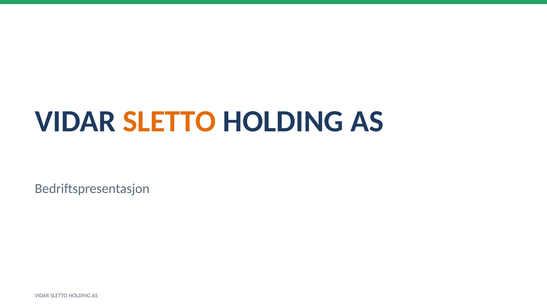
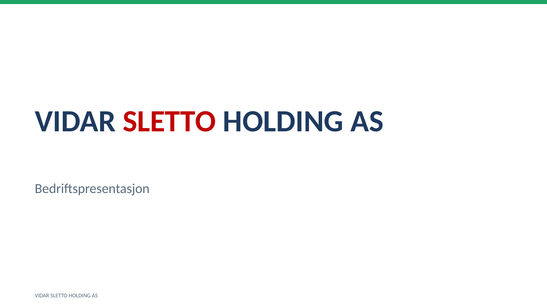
SLETTO colour: orange -> red (169, 121)
